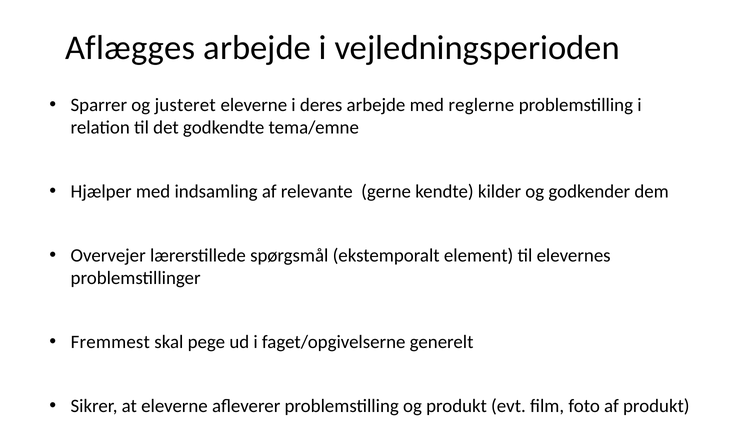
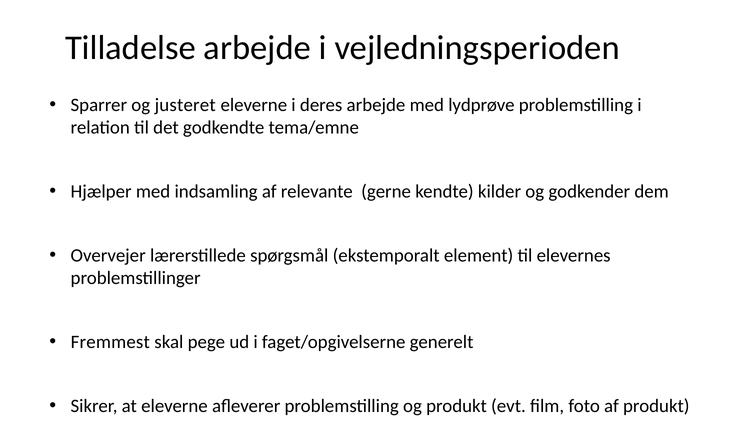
Aflægges: Aflægges -> Tilladelse (130, 48)
reglerne: reglerne -> lydprøve (481, 105)
